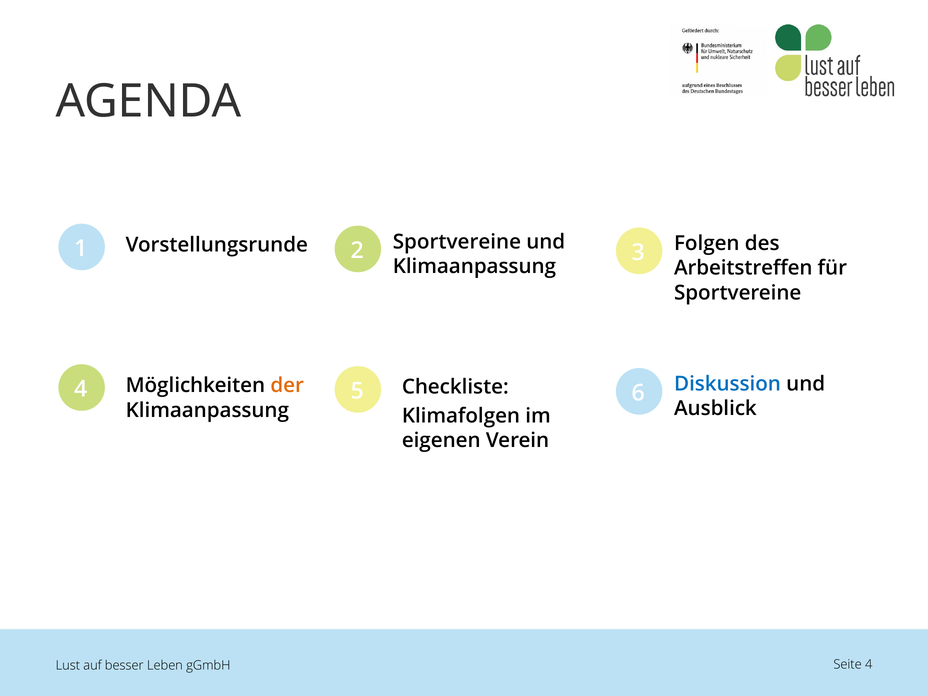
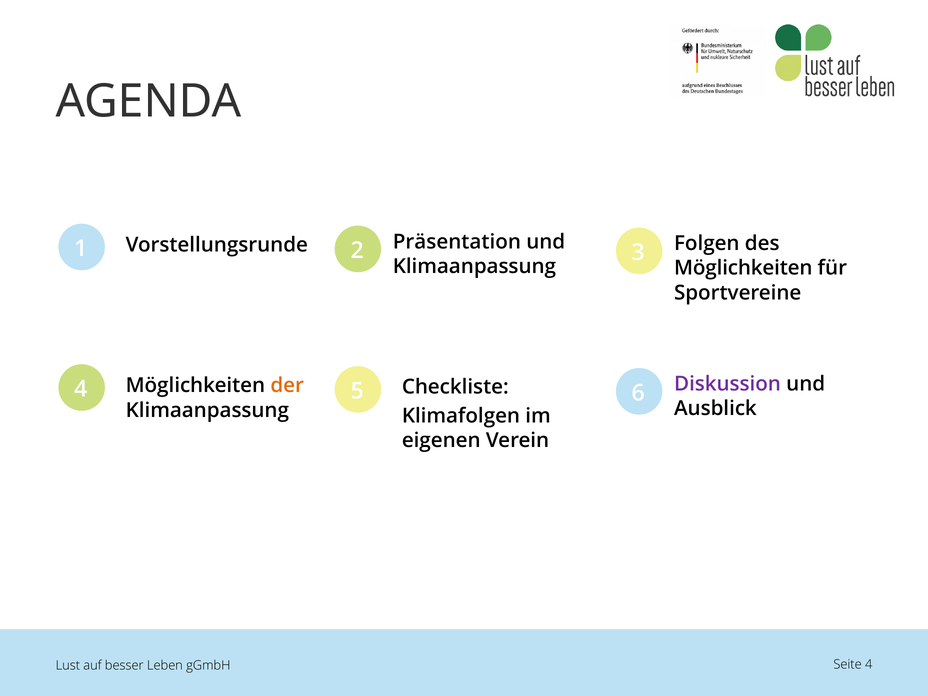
Vorstellungsrunde Sportvereine: Sportvereine -> Präsentation (457, 242)
Arbeitstreffen: Arbeitstreffen -> Möglichkeiten (743, 268)
Diskussion colour: blue -> purple (727, 384)
